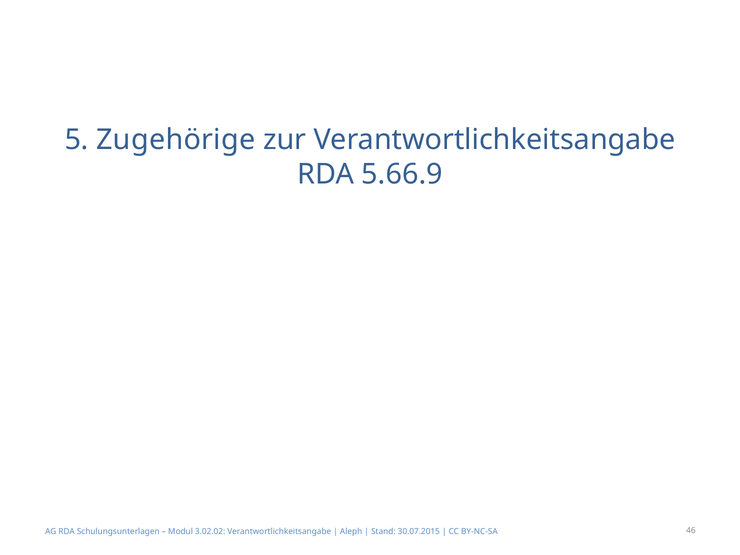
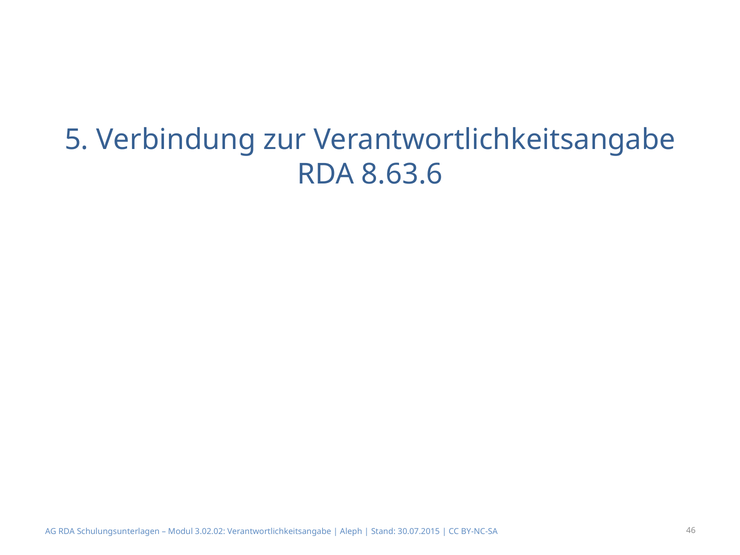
Zugehörige: Zugehörige -> Verbindung (176, 140)
5.66.9: 5.66.9 -> 8.63.6 (402, 174)
